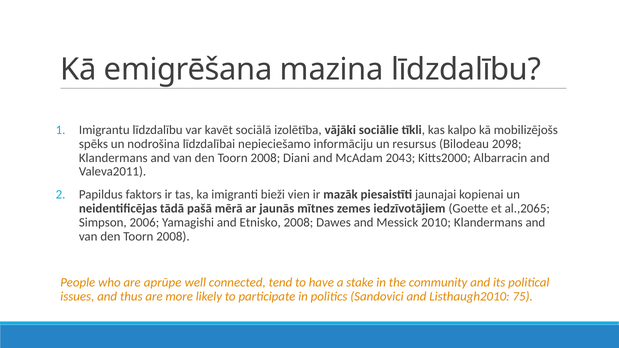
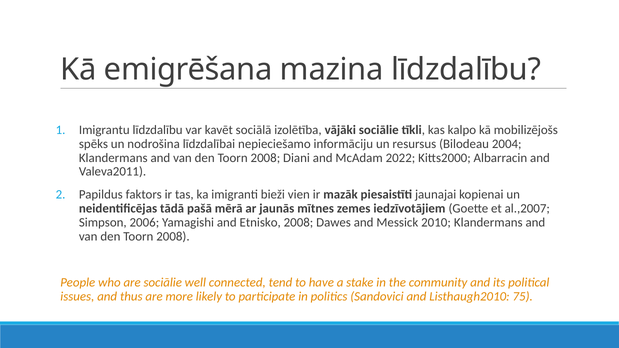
2098: 2098 -> 2004 (507, 144)
2043: 2043 -> 2022 (400, 158)
al.,2065: al.,2065 -> al.,2007 (527, 209)
are aprūpe: aprūpe -> sociālie (163, 283)
